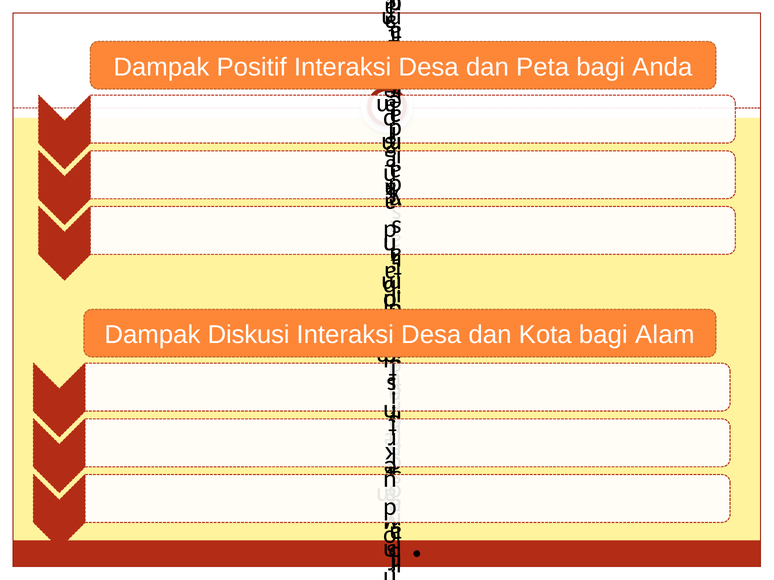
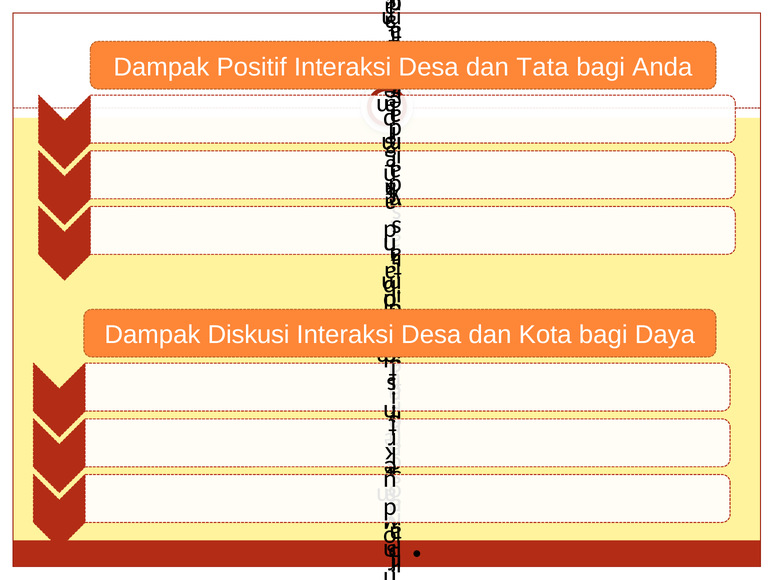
Peta: Peta -> Tata (542, 67)
Alam: Alam -> Daya (665, 335)
